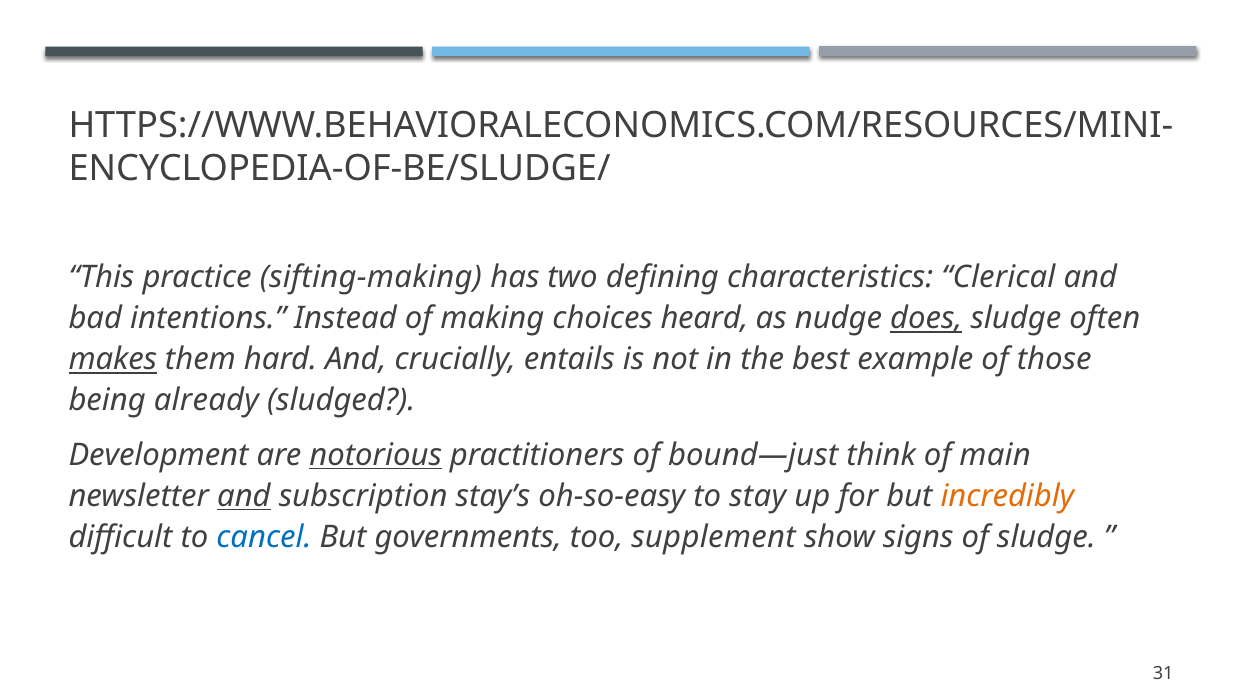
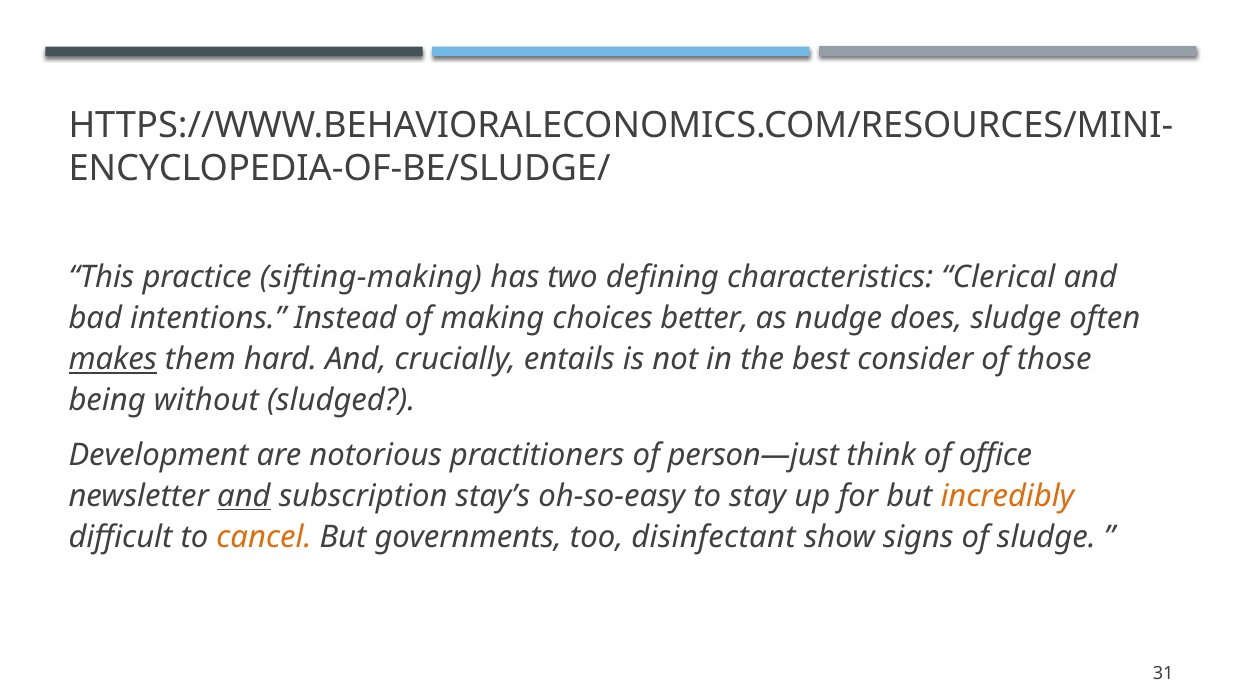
heard: heard -> better (704, 318)
does underline: present -> none (926, 318)
example: example -> consider (915, 359)
already: already -> without (206, 400)
notorious underline: present -> none (376, 455)
bound—just: bound—just -> person—just (753, 455)
main: main -> office (995, 455)
cancel colour: blue -> orange (264, 537)
supplement: supplement -> disinfectant (713, 537)
